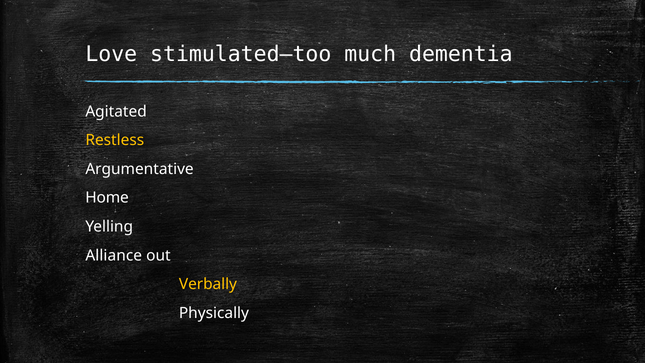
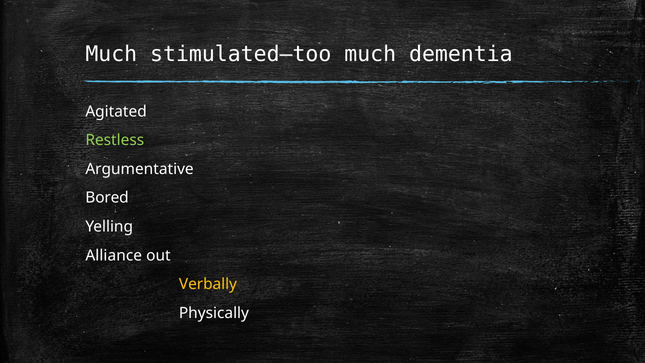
Love: Love -> Much (111, 54)
Restless colour: yellow -> light green (115, 140)
Home: Home -> Bored (107, 198)
